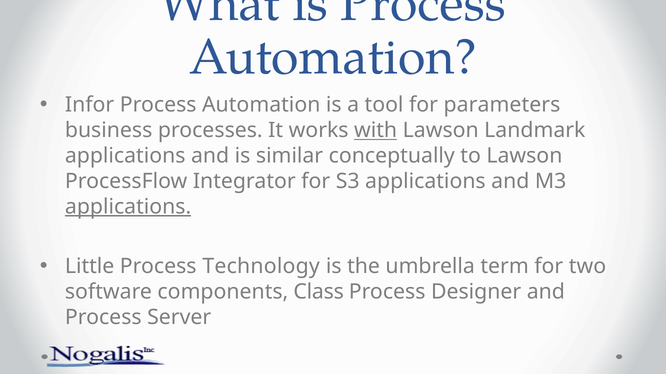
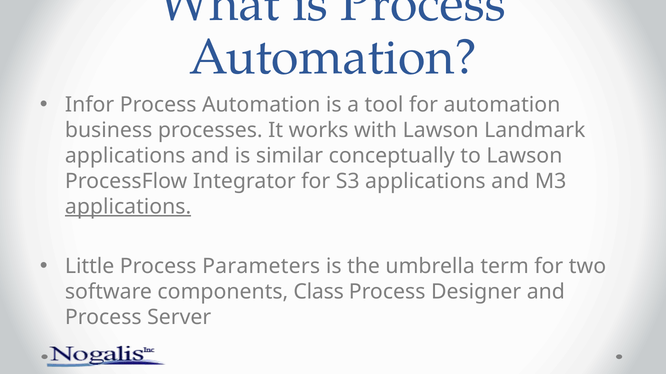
for parameters: parameters -> automation (502, 105)
with underline: present -> none (376, 131)
Technology: Technology -> Parameters (261, 267)
